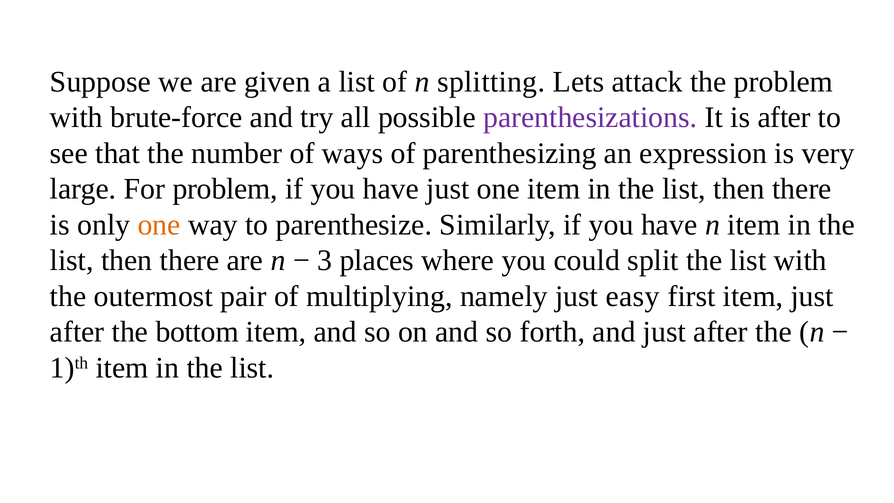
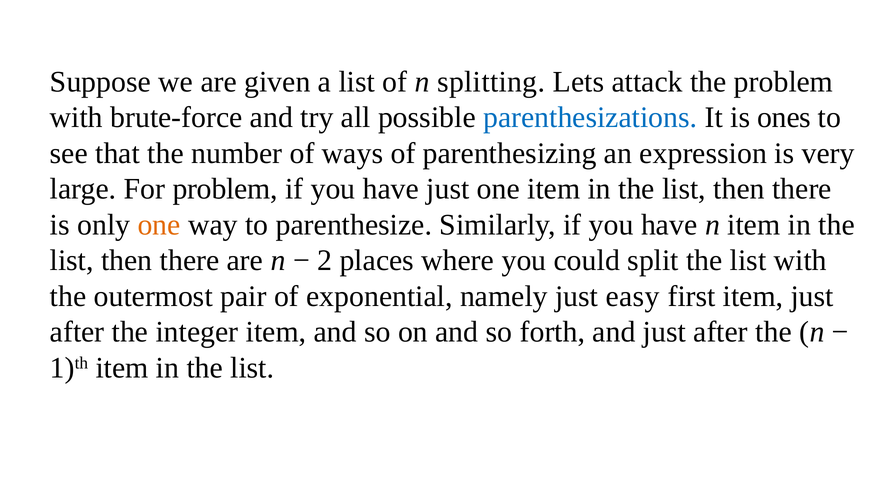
parenthesizations colour: purple -> blue (590, 117)
is after: after -> ones (784, 117)
3: 3 -> 2 (325, 260)
multiplying: multiplying -> exponential (379, 296)
bottom: bottom -> integer (197, 332)
